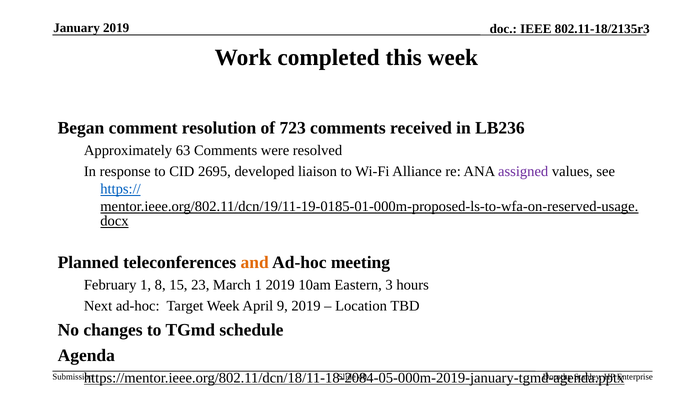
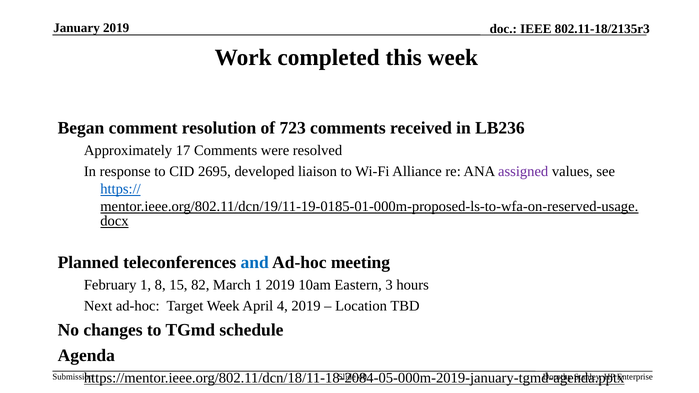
63: 63 -> 17 (183, 151)
and colour: orange -> blue (255, 263)
23: 23 -> 82 (200, 285)
9: 9 -> 4 (282, 306)
